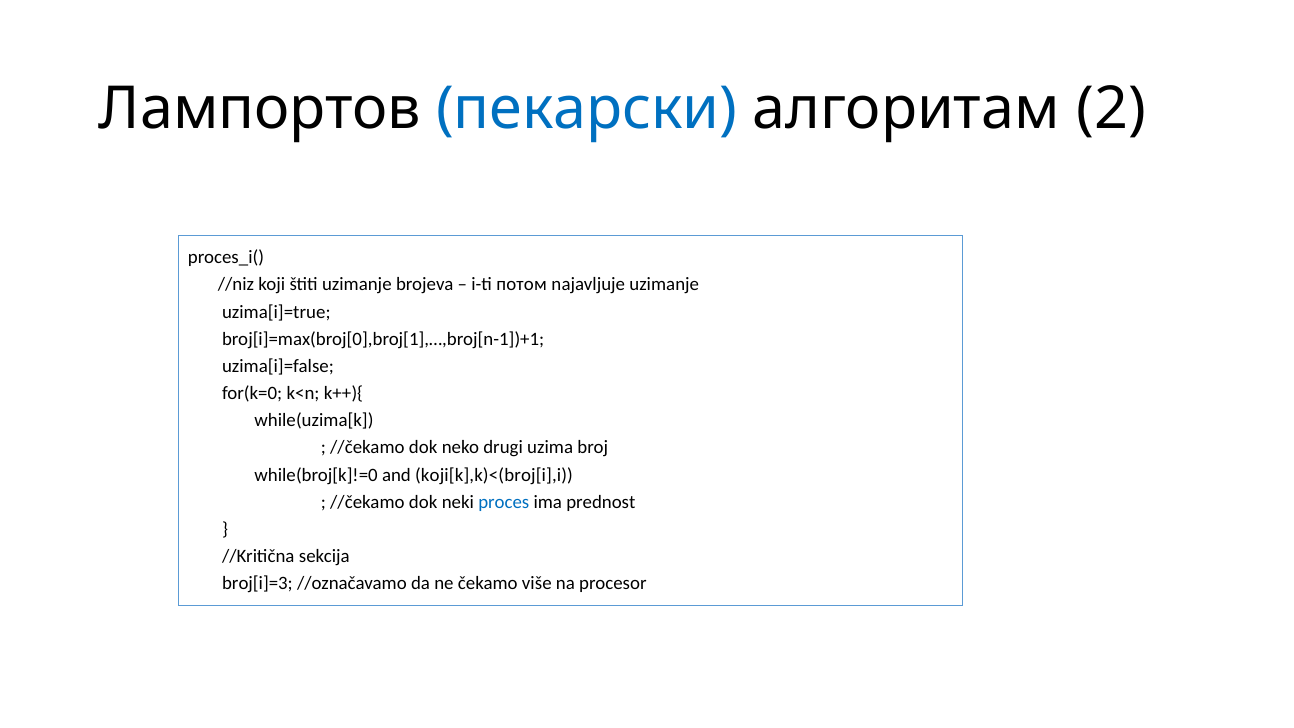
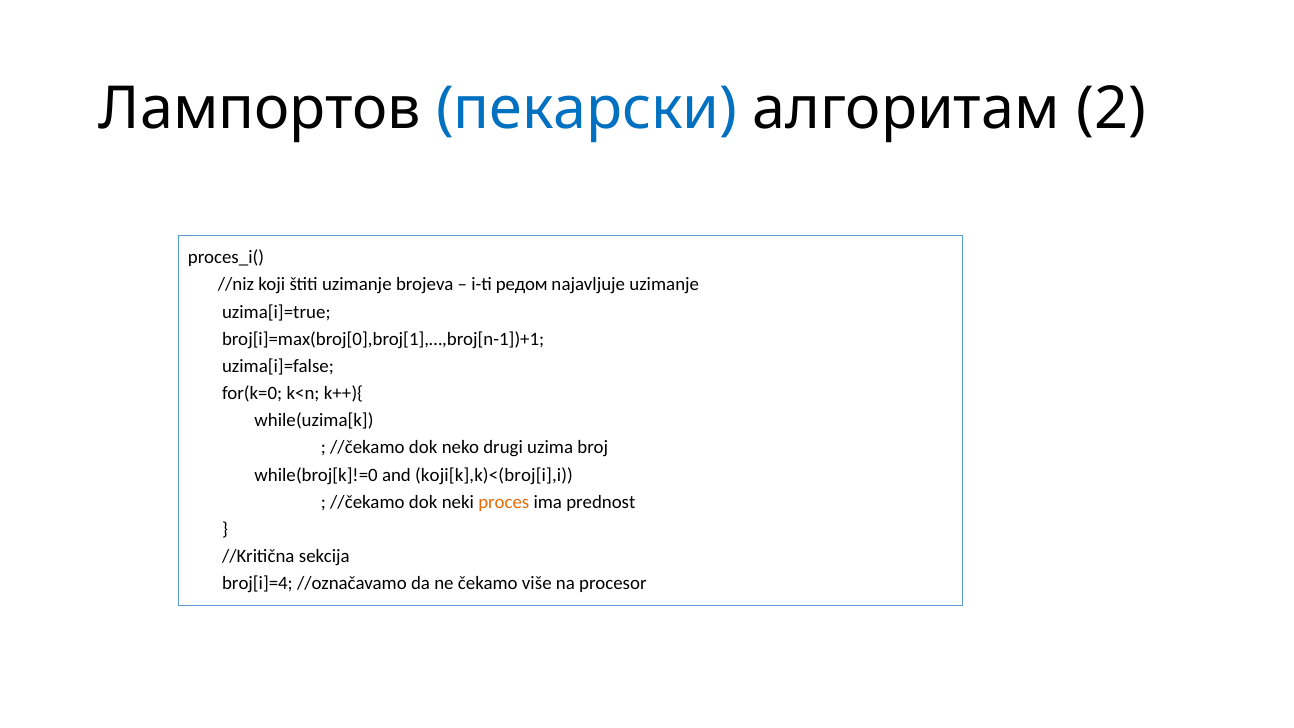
потом: потом -> редом (522, 285)
proces colour: blue -> orange (504, 502)
broj[i]=3: broj[i]=3 -> broj[i]=4 (257, 584)
